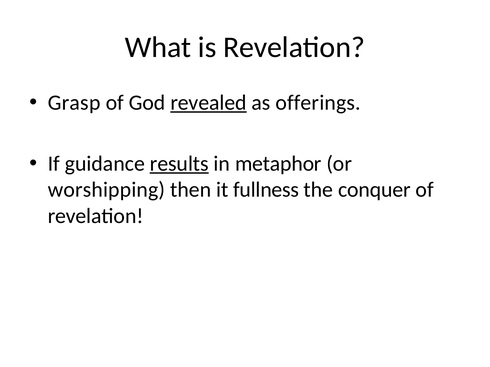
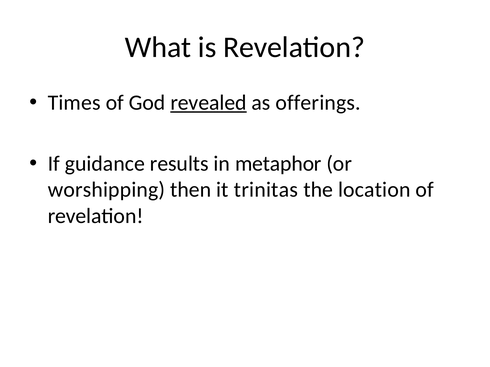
Grasp: Grasp -> Times (74, 103)
results underline: present -> none (179, 164)
fullness: fullness -> trinitas (266, 190)
conquer: conquer -> location (374, 190)
